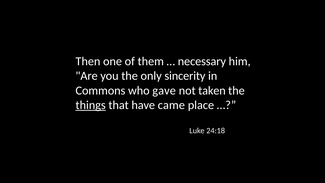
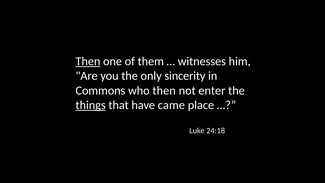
Then underline: none -> present (88, 61)
necessary: necessary -> witnesses (202, 61)
who gave: gave -> then (164, 90)
taken: taken -> enter (212, 90)
